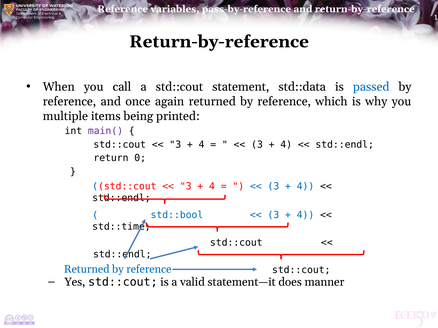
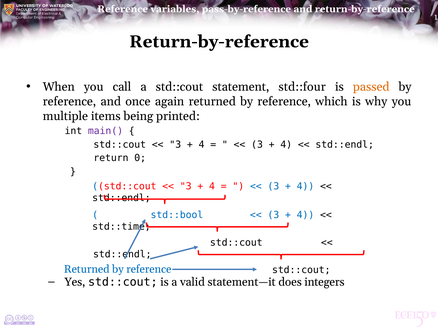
std::data: std::data -> std::four (302, 87)
passed colour: blue -> orange (371, 87)
manner: manner -> integers (324, 283)
